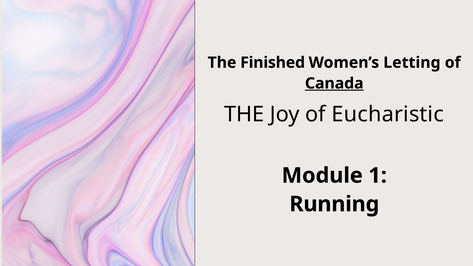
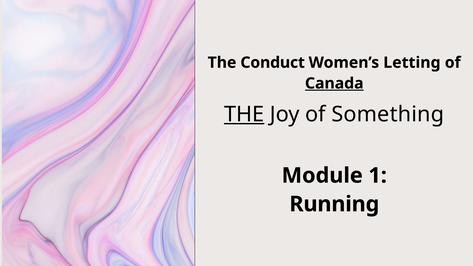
Finished: Finished -> Conduct (273, 63)
THE underline: none -> present (244, 114)
Eucharistic: Eucharistic -> Something (388, 114)
